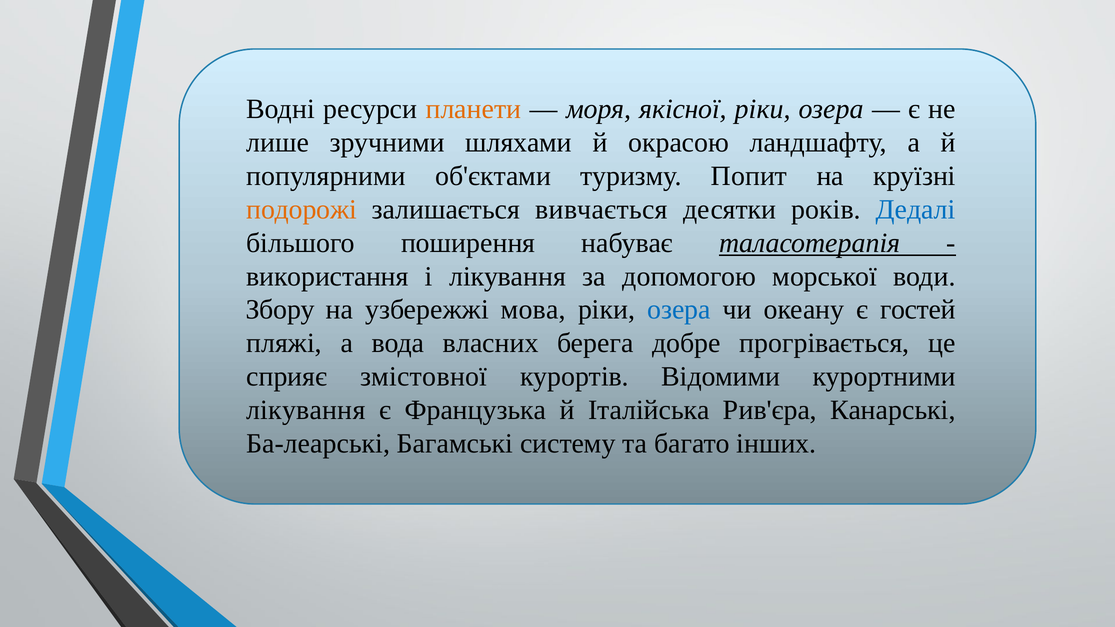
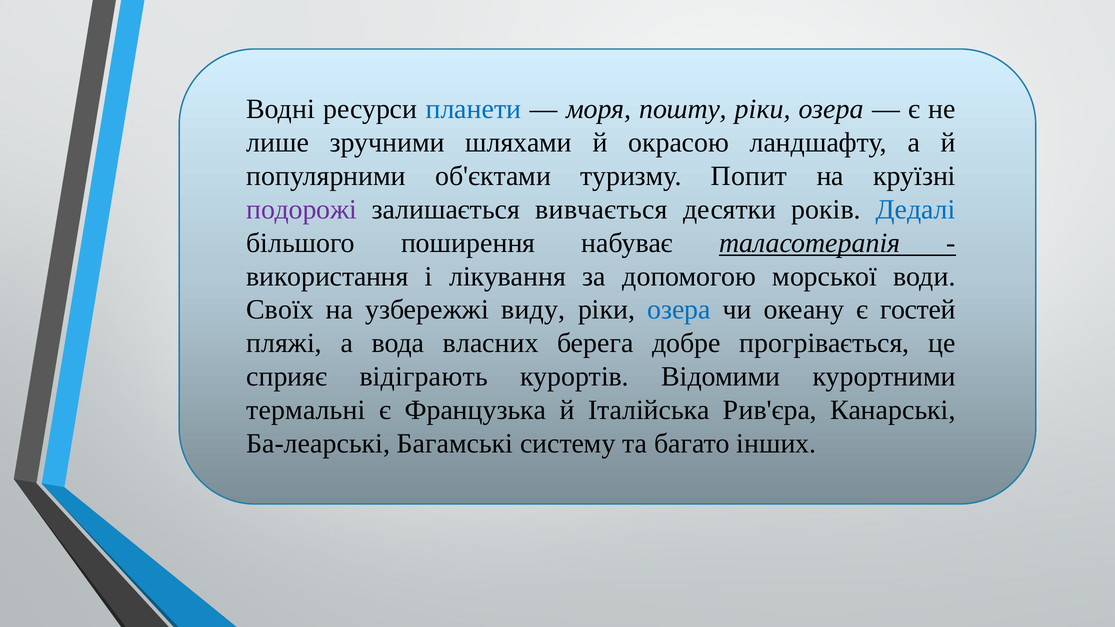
планети colour: orange -> blue (473, 109)
якісної: якісної -> пошту (683, 109)
подорожі colour: orange -> purple (302, 210)
Збору: Збору -> Своїх (280, 310)
мова: мова -> виду (533, 310)
змістовної: змістовної -> відіграють (424, 377)
лікування: лікування -> термальні (306, 410)
